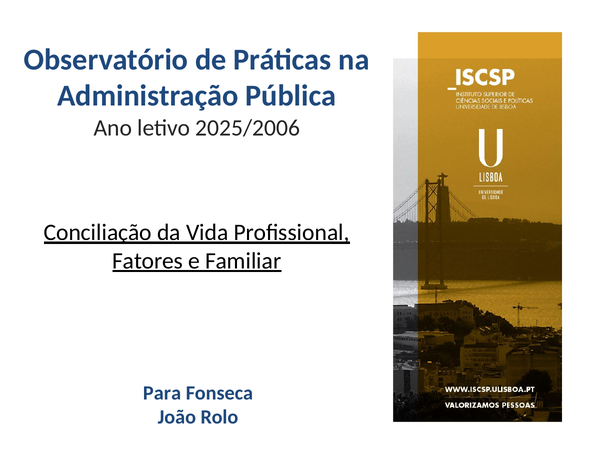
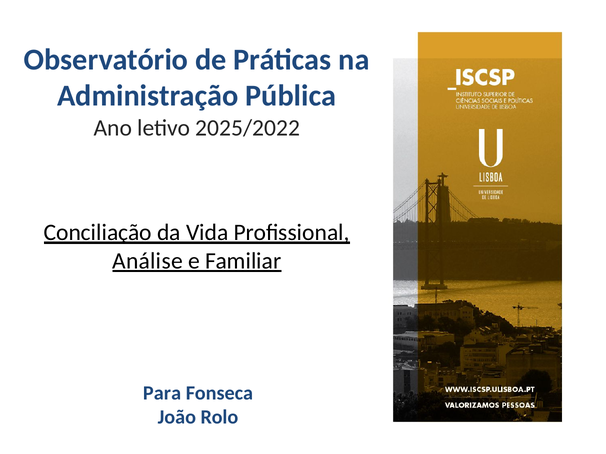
2025/2006: 2025/2006 -> 2025/2022 (248, 128)
Fatores: Fatores -> Análise (148, 261)
